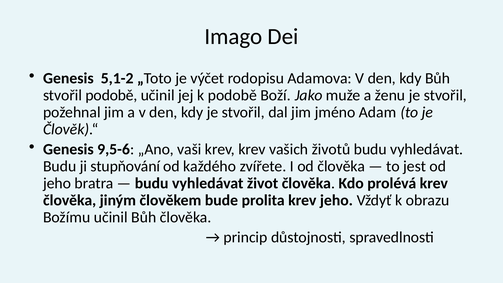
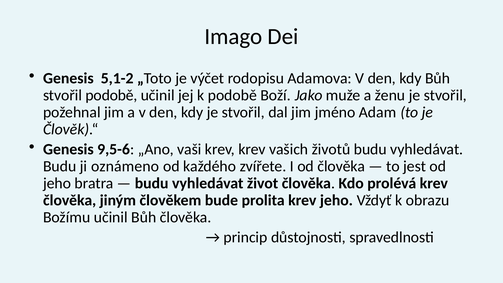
stupňování: stupňování -> oznámeno (125, 166)
